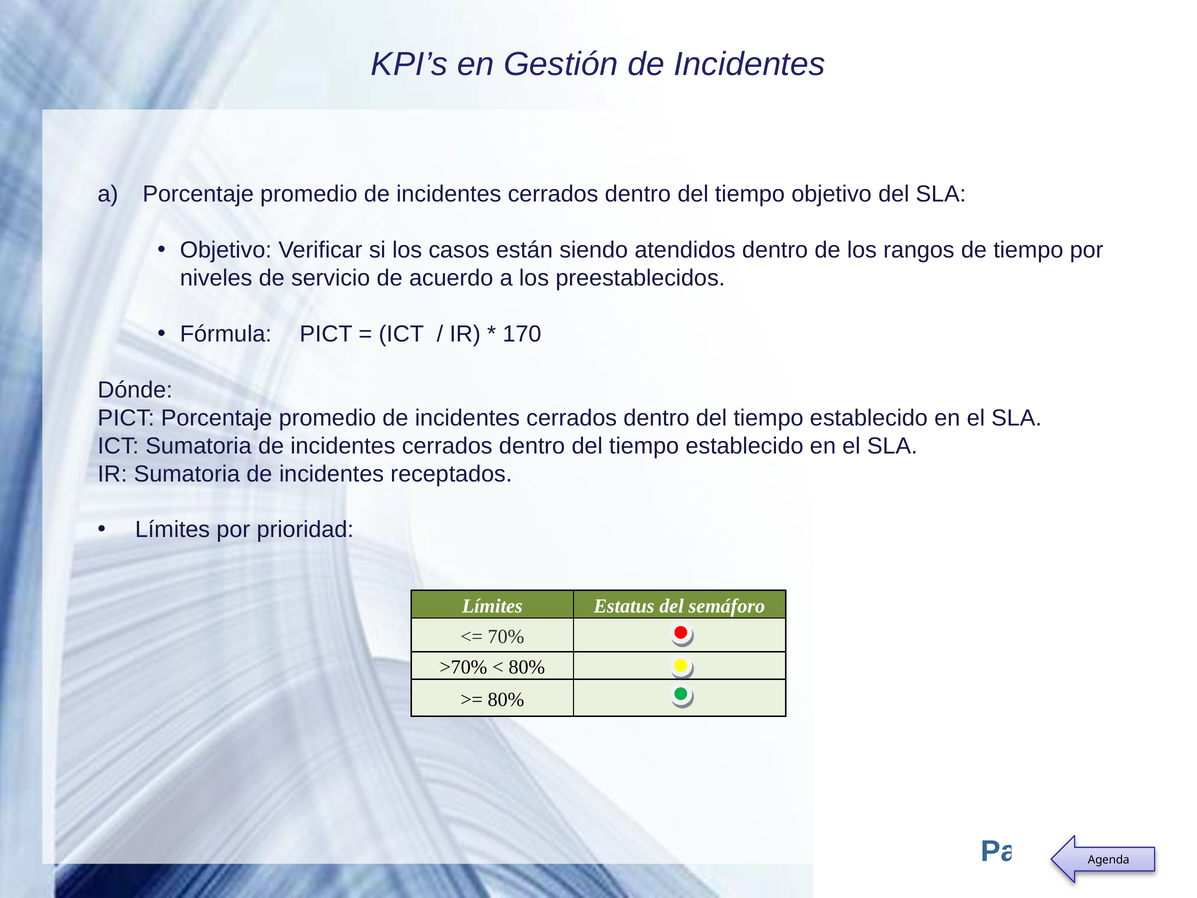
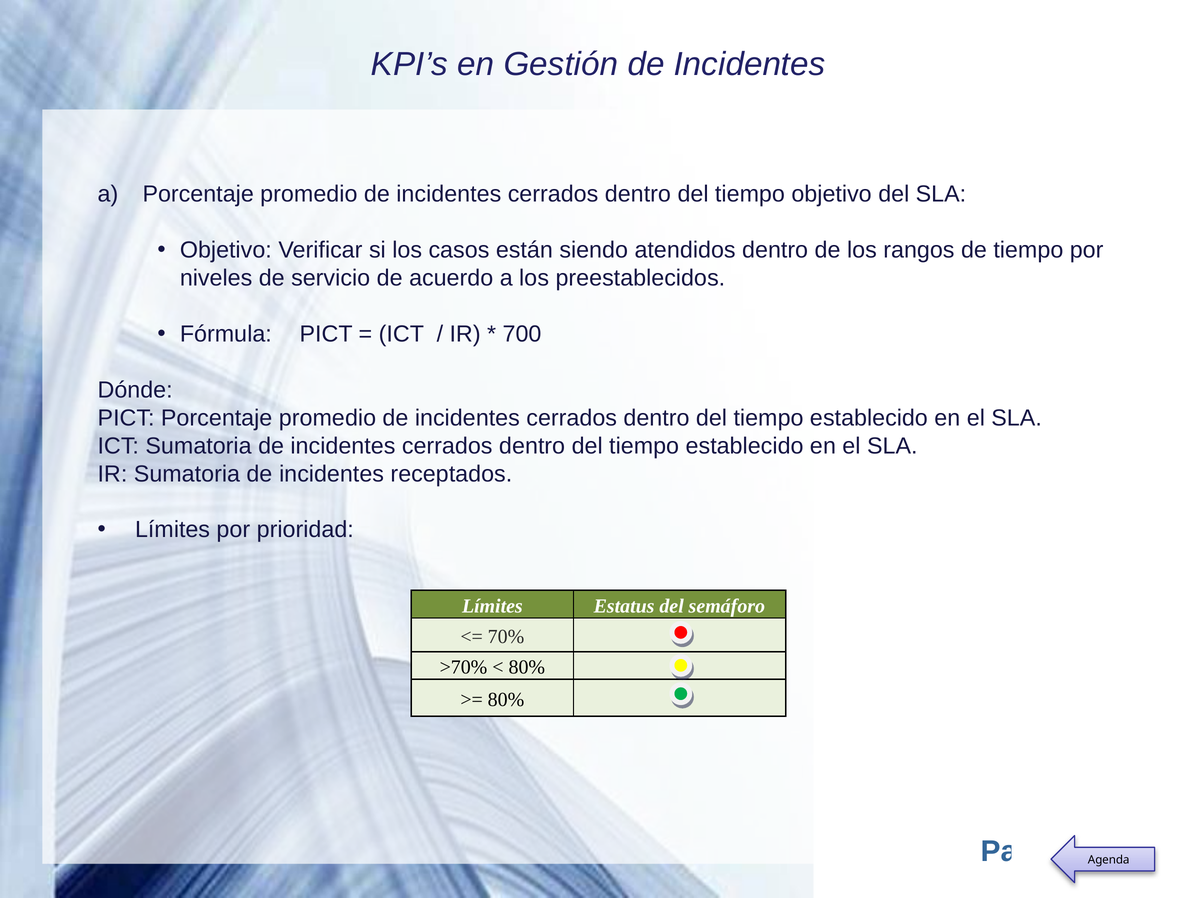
170: 170 -> 700 (522, 334)
